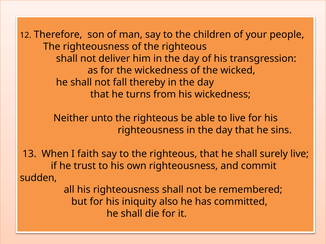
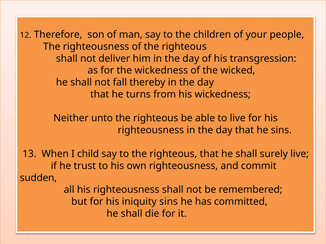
faith: faith -> child (88, 154)
iniquity also: also -> sins (169, 202)
